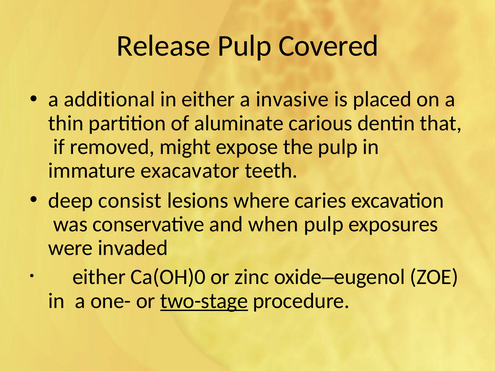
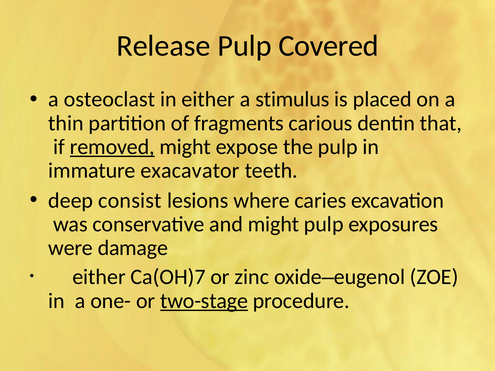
additional: additional -> osteoclast (109, 99)
invasive: invasive -> stimulus (292, 99)
aluminate: aluminate -> fragments (239, 123)
removed underline: none -> present (112, 147)
and when: when -> might (273, 224)
invaded: invaded -> damage (133, 248)
Ca(OH)0: Ca(OH)0 -> Ca(OH)7 (168, 277)
